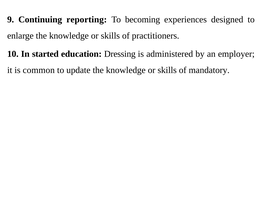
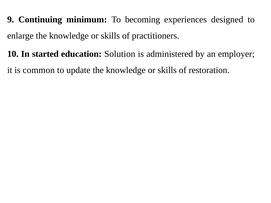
reporting: reporting -> minimum (87, 20)
Dressing: Dressing -> Solution (120, 54)
mandatory: mandatory -> restoration (209, 70)
